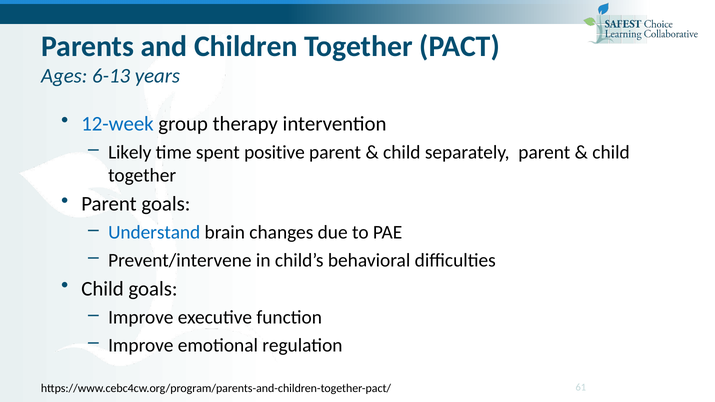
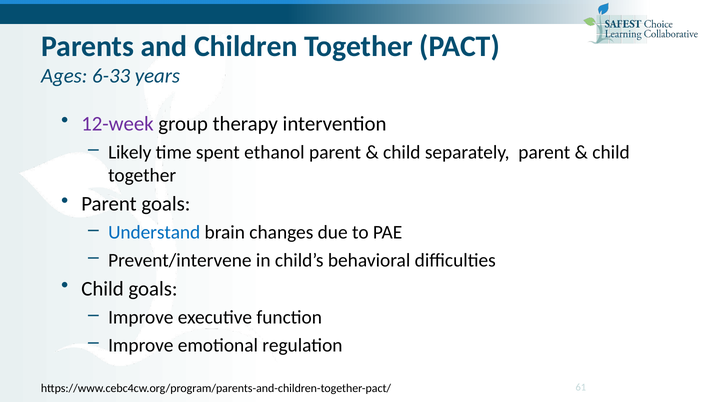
6-13: 6-13 -> 6-33 (111, 76)
12-week colour: blue -> purple (118, 124)
positive: positive -> ethanol (274, 152)
